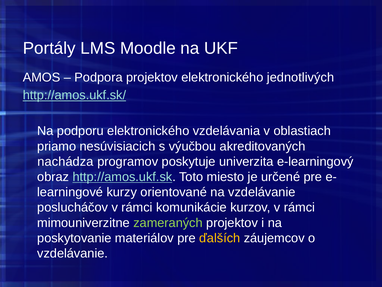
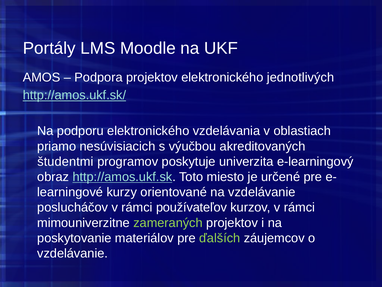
nachádza: nachádza -> študentmi (65, 161)
komunikácie: komunikácie -> používateľov (191, 207)
ďalších colour: yellow -> light green (220, 238)
